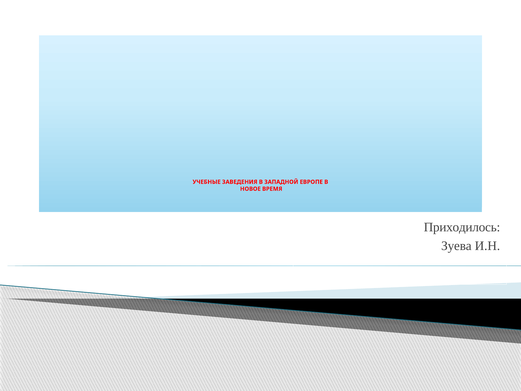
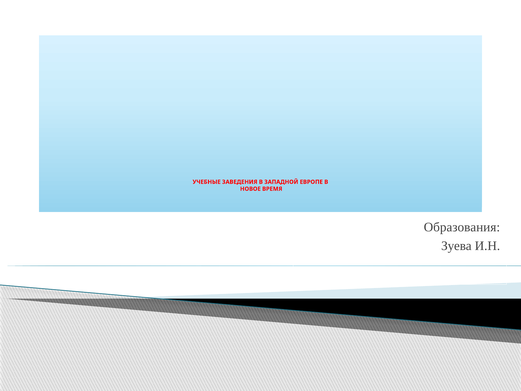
Приходилось: Приходилось -> Образования (462, 227)
